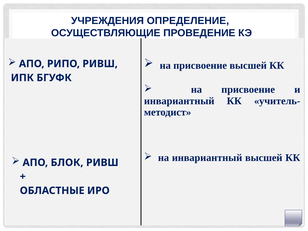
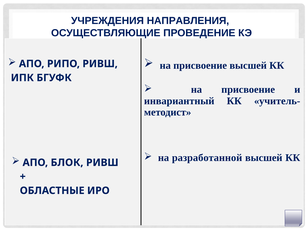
ОПРЕДЕЛЕНИЕ: ОПРЕДЕЛЕНИЕ -> НАПРАВЛЕНИЯ (188, 21)
на инвариантный: инвариантный -> разработанной (207, 158)
